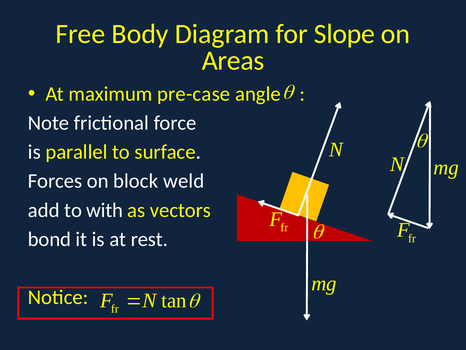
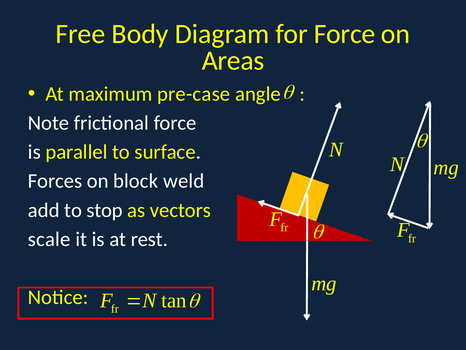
for Slope: Slope -> Force (345, 34)
with: with -> stop (105, 210)
bond: bond -> scale (49, 239)
